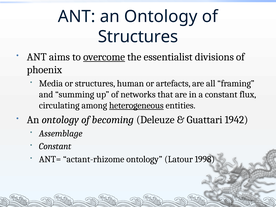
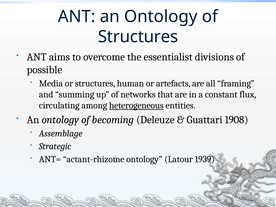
overcome underline: present -> none (104, 57)
phoenix: phoenix -> possible (45, 70)
1942: 1942 -> 1908 (237, 120)
Constant: Constant -> Strategic (55, 146)
1998: 1998 -> 1939 (205, 159)
